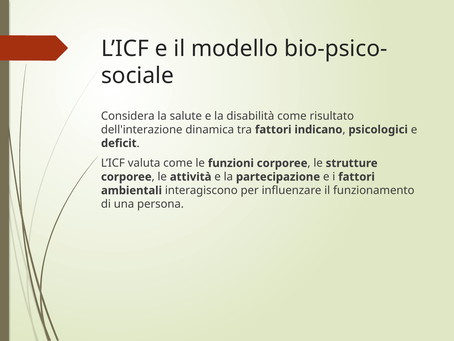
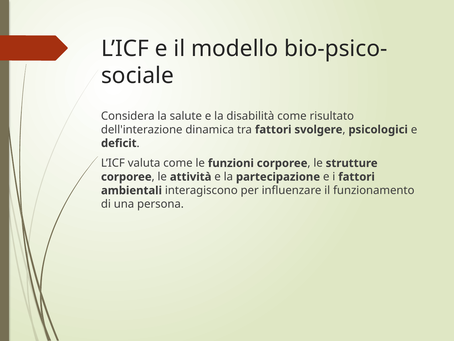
indicano: indicano -> svolgere (318, 129)
